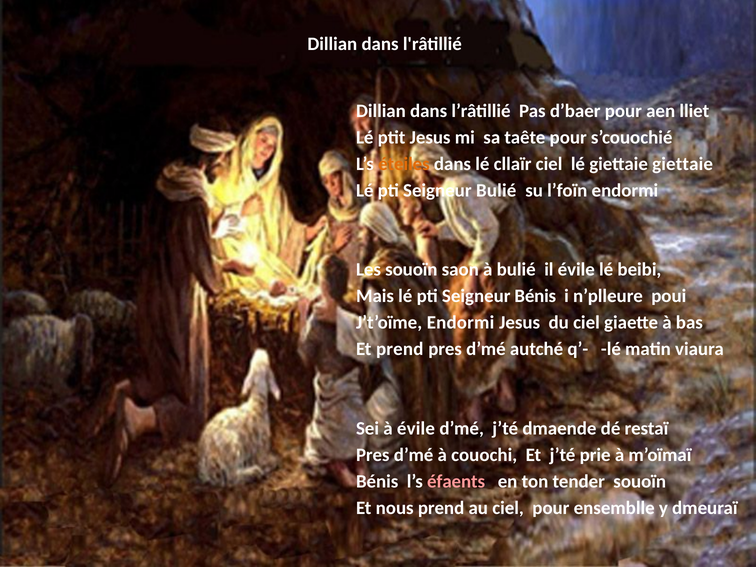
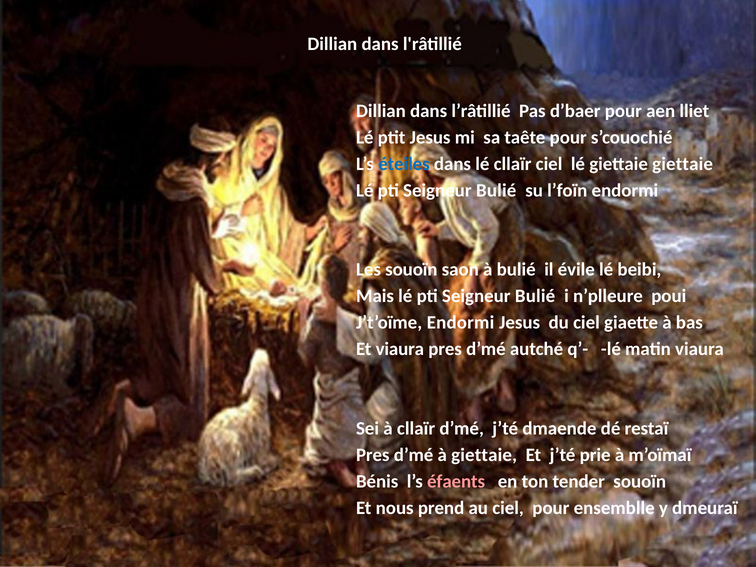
éteiles colour: orange -> blue (404, 164)
Bénis: Bénis -> Bulié (535, 296)
Et prend: prend -> viaura (400, 349)
à évile: évile -> cllaïr (416, 428)
à couochi: couochi -> giettaie (484, 455)
